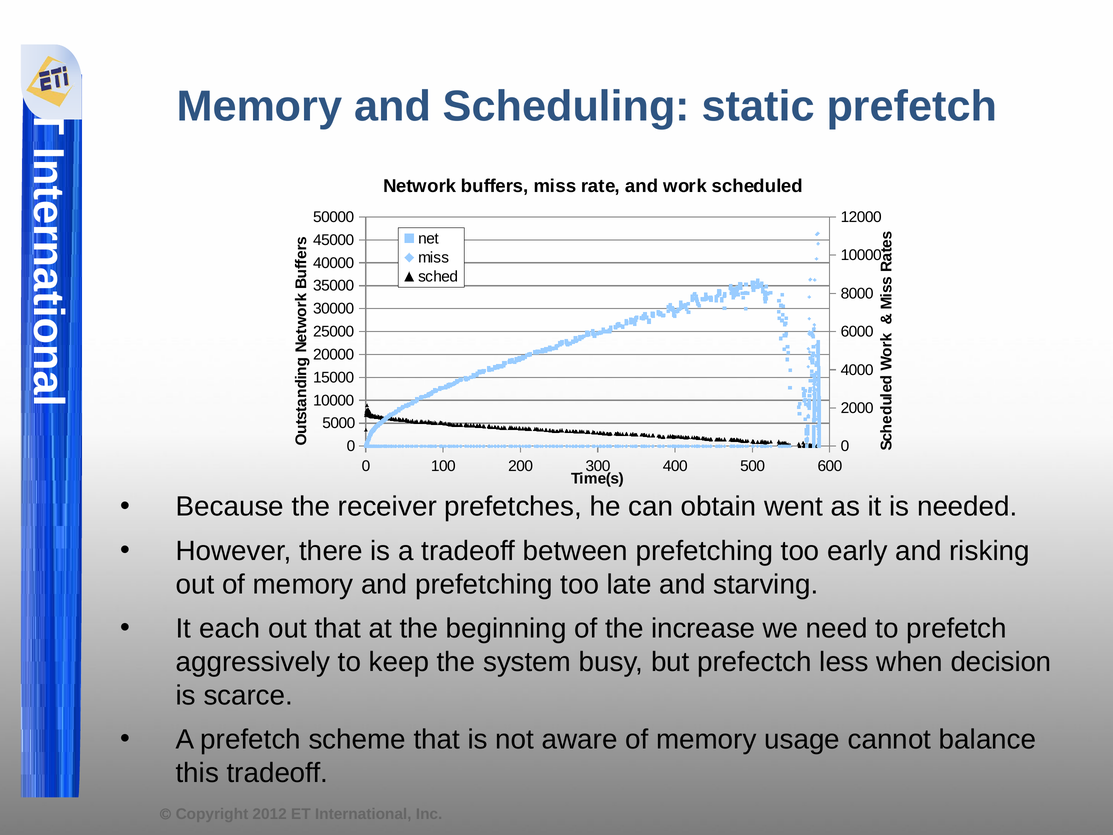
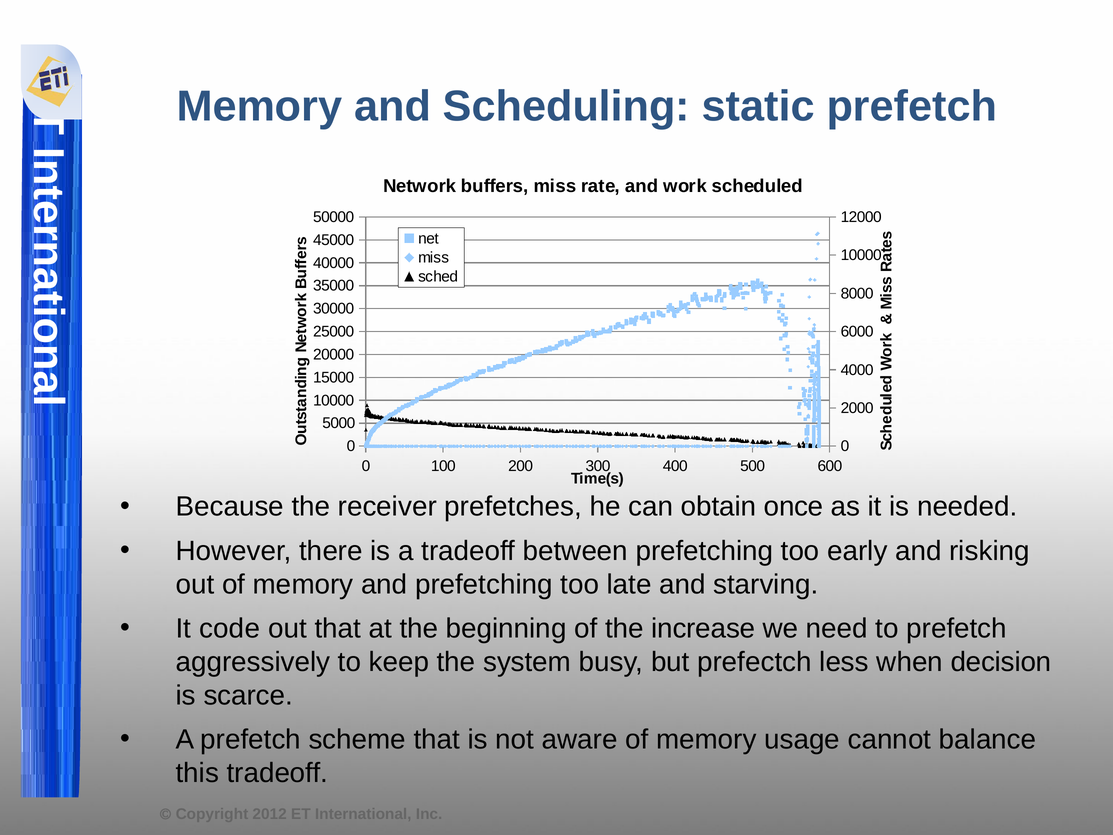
went: went -> once (794, 507)
each: each -> code (230, 628)
